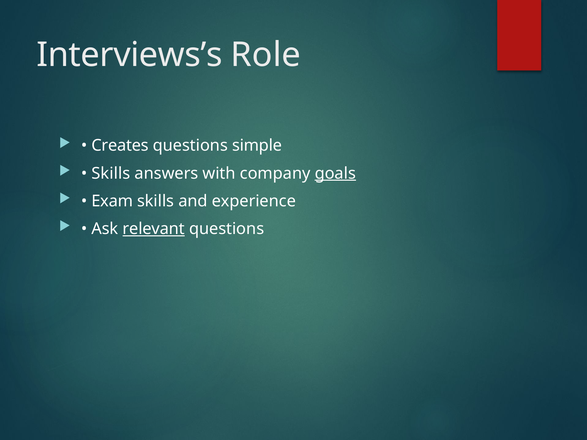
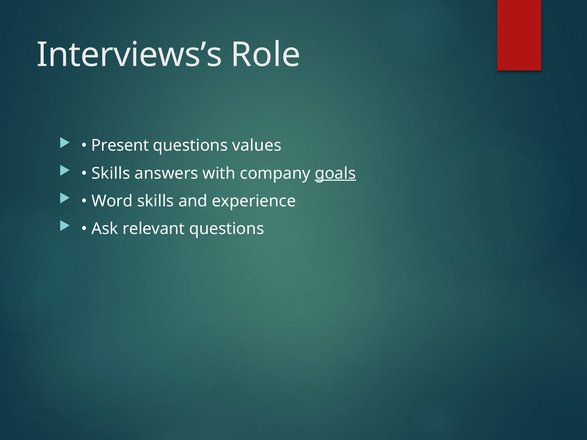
Creates: Creates -> Present (120, 146)
simple: simple -> values (257, 146)
Exam: Exam -> Word (112, 201)
relevant underline: present -> none (154, 229)
